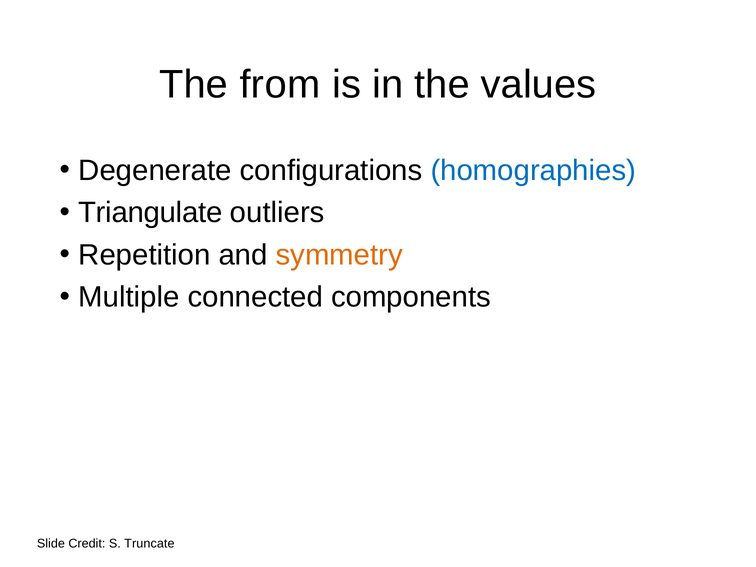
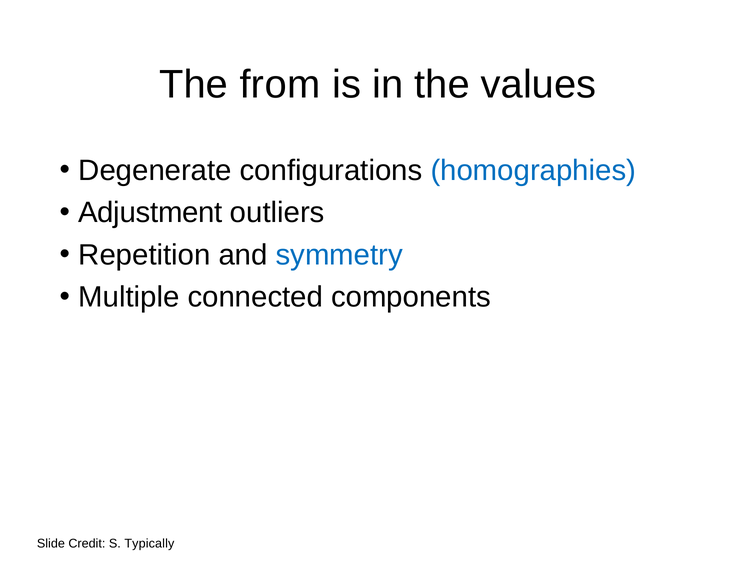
Triangulate: Triangulate -> Adjustment (150, 213)
symmetry colour: orange -> blue (339, 255)
Truncate: Truncate -> Typically (149, 544)
